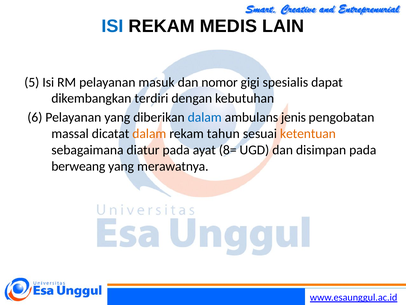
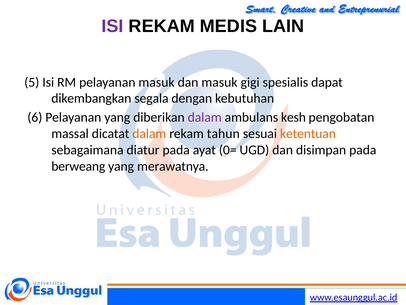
ISI colour: blue -> purple (113, 26)
dan nomor: nomor -> masuk (219, 82)
terdiri: terdiri -> segala (151, 98)
dalam colour: blue -> purple (205, 117)
jenis: jenis -> kesh (293, 117)
8=: 8= -> 0= (228, 150)
